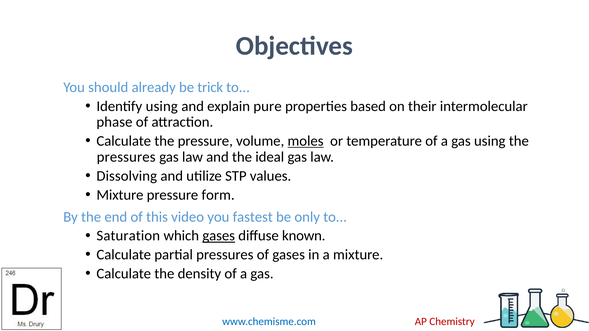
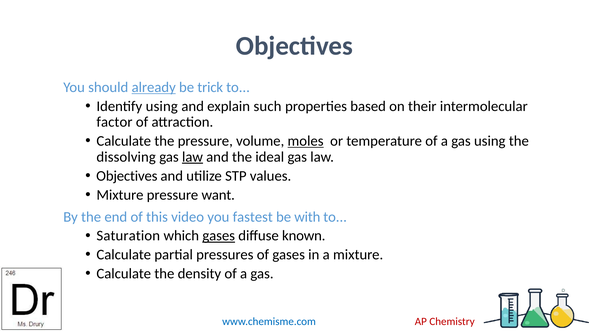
already underline: none -> present (154, 87)
pure: pure -> such (267, 106)
phase: phase -> factor (114, 122)
pressures: pressures -> dissolving (126, 157)
law underline: none -> present (192, 157)
Dissolving: Dissolving -> Objectives (127, 176)
form: form -> want (218, 195)
only: only -> with (307, 217)
